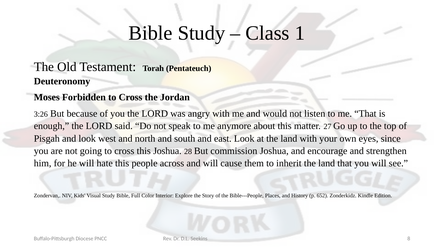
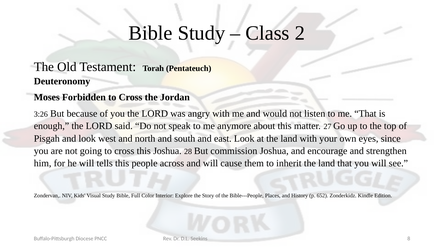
1: 1 -> 2 (300, 33)
hate: hate -> tells (105, 163)
